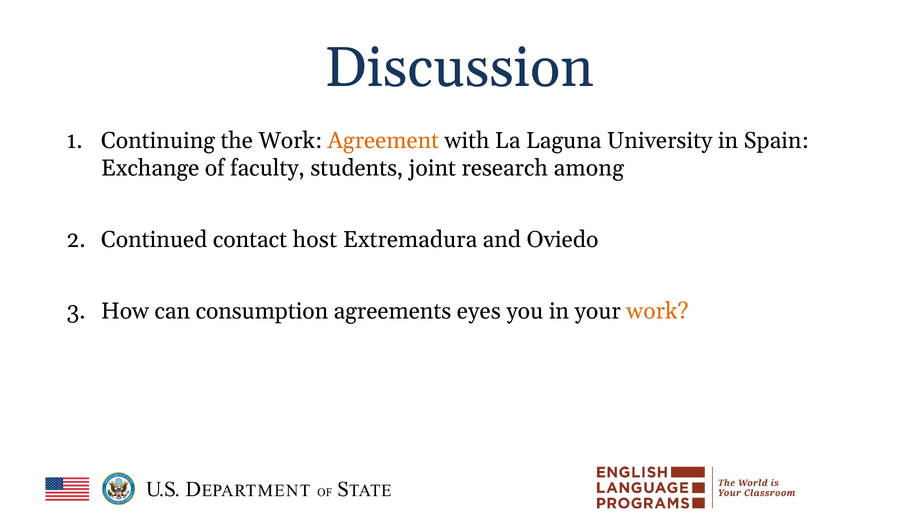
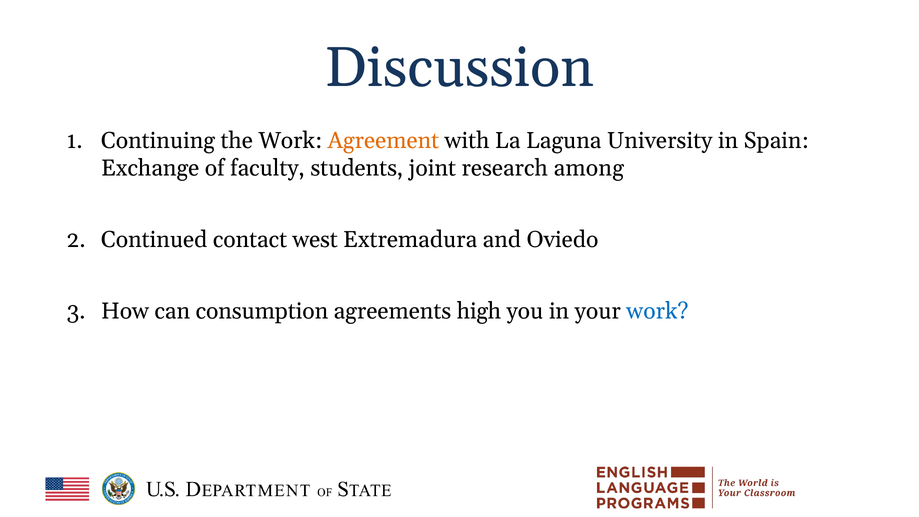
host: host -> west (315, 240)
eyes: eyes -> high (479, 311)
work colour: orange -> blue (657, 311)
